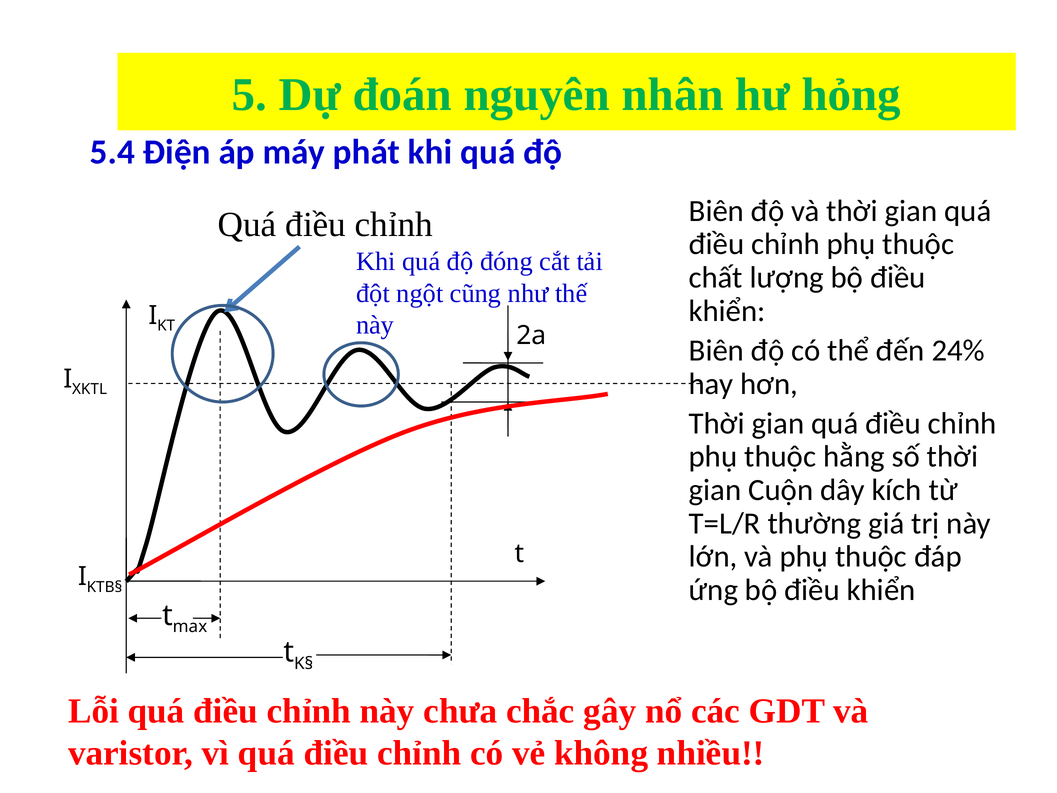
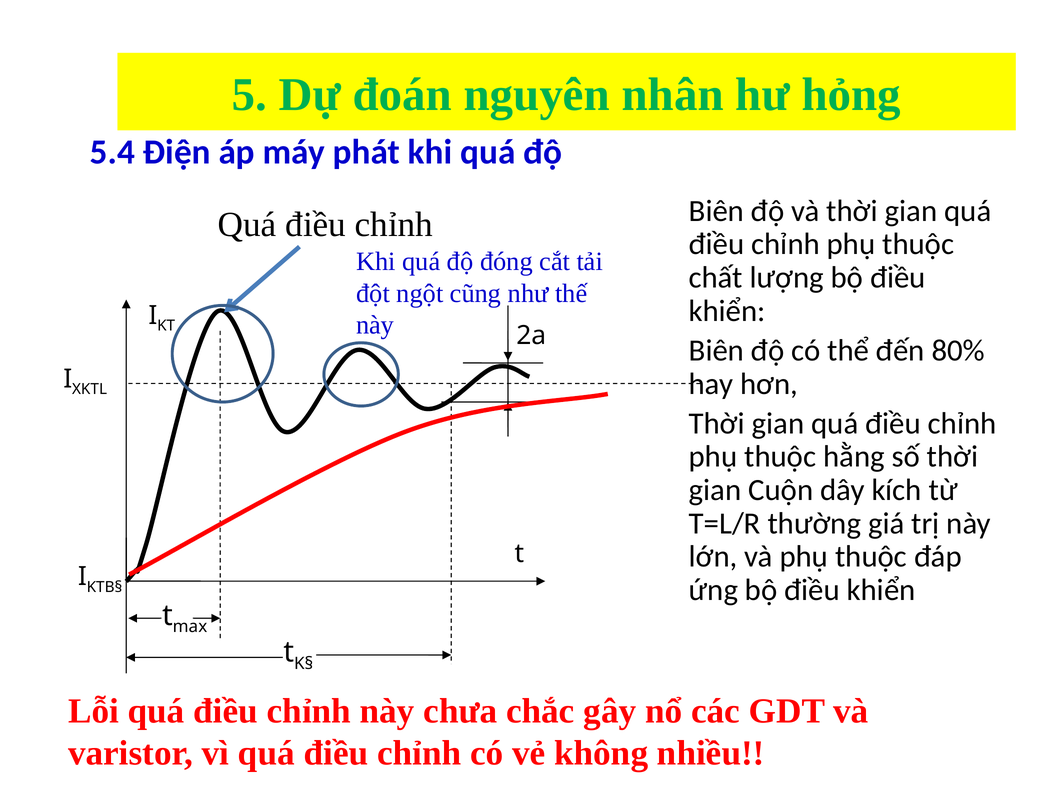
24%: 24% -> 80% (958, 350)
